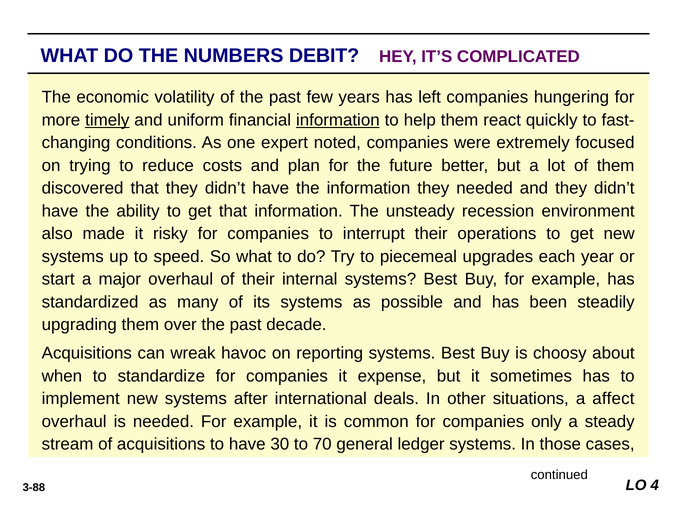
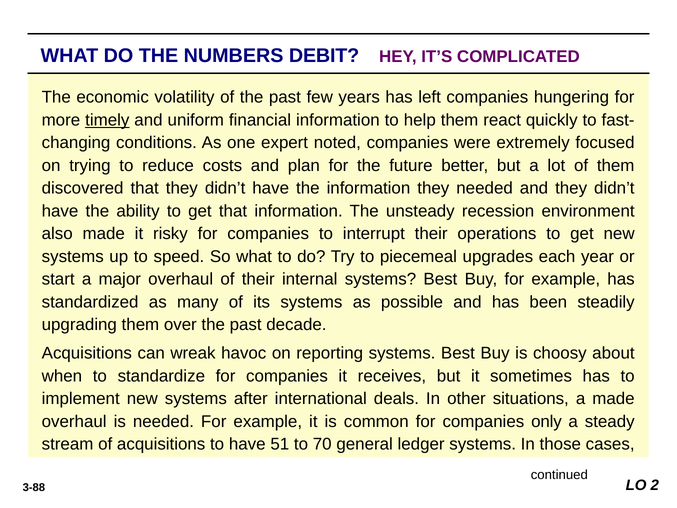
information underline: present -> none (338, 120)
expense: expense -> receives (392, 376)
a affect: affect -> made (613, 398)
30: 30 -> 51 (280, 444)
4: 4 -> 2 (655, 485)
